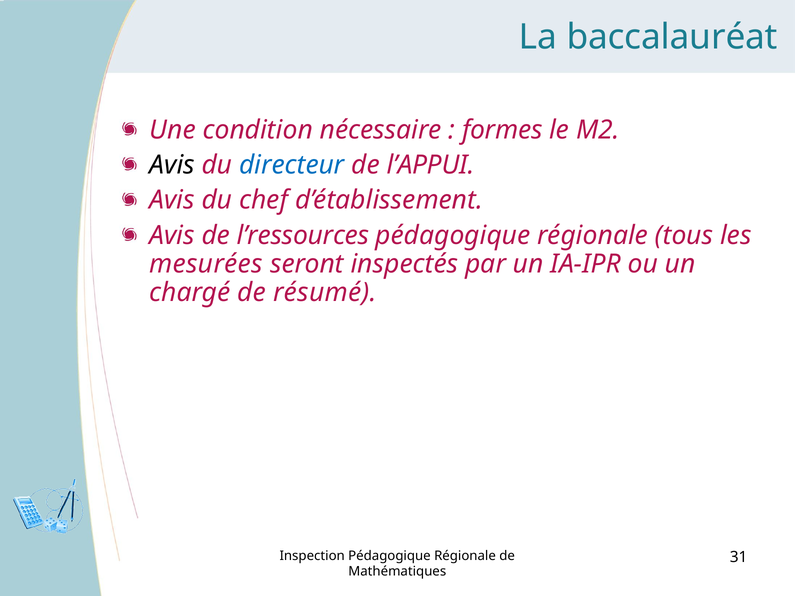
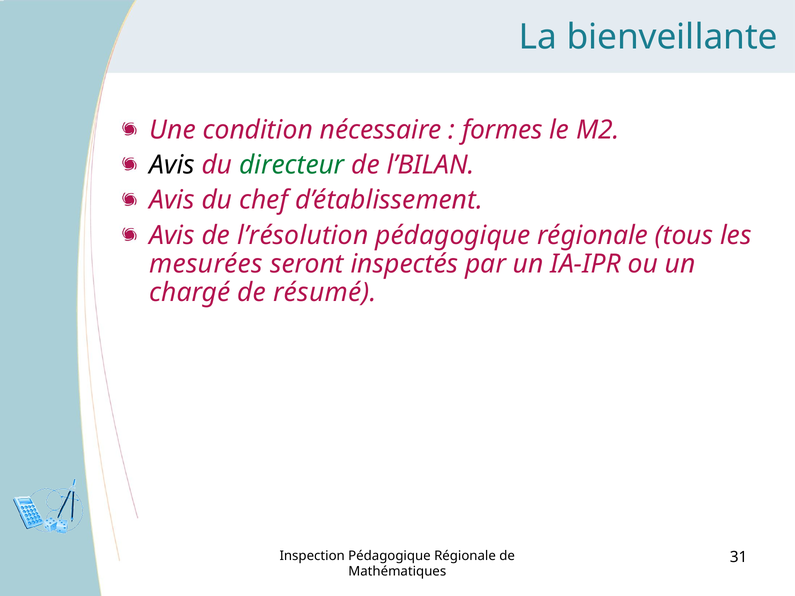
baccalauréat: baccalauréat -> bienveillante (672, 37)
directeur colour: blue -> green (292, 165)
l’APPUI: l’APPUI -> l’BILAN (431, 165)
l’ressources: l’ressources -> l’résolution (303, 236)
